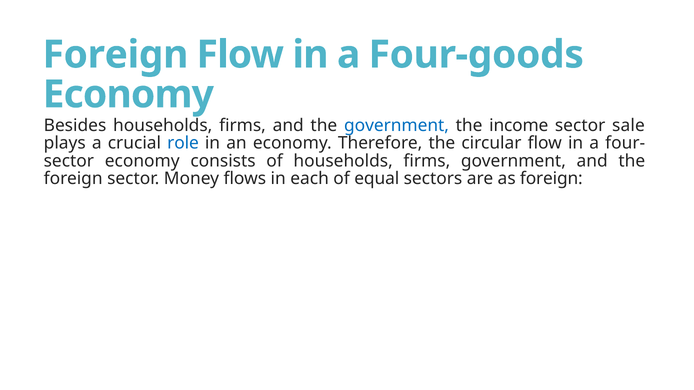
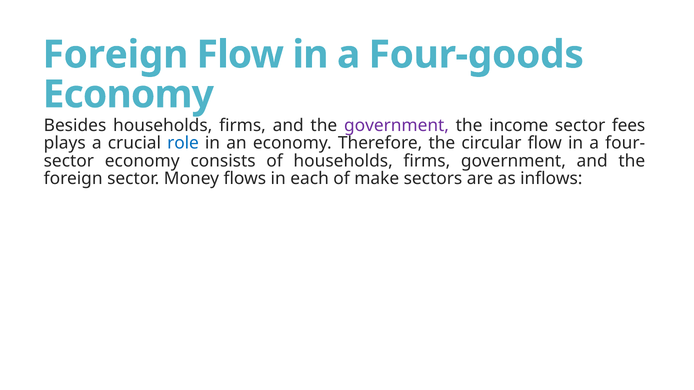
government colour: blue -> purple (397, 126)
sale: sale -> fees (629, 126)
equal: equal -> make (377, 179)
as foreign: foreign -> inflows (551, 179)
